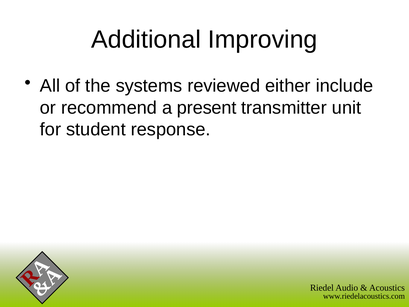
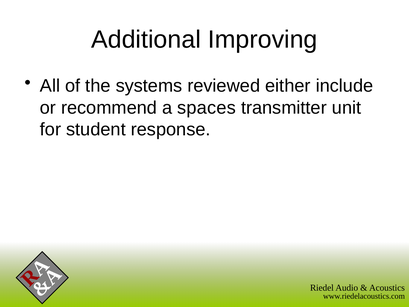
present: present -> spaces (207, 108)
